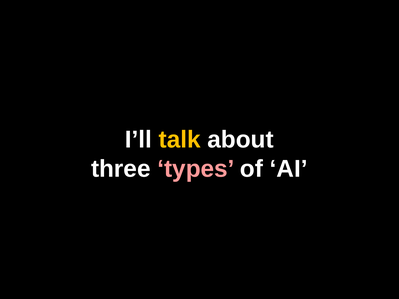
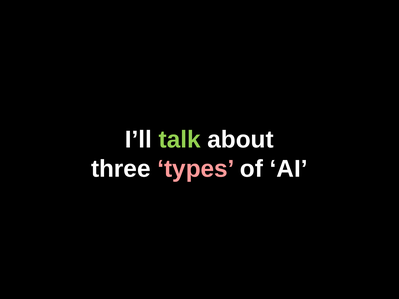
talk colour: yellow -> light green (180, 140)
